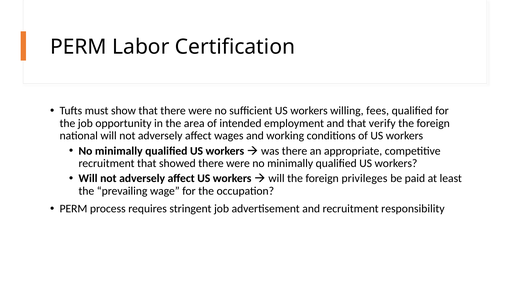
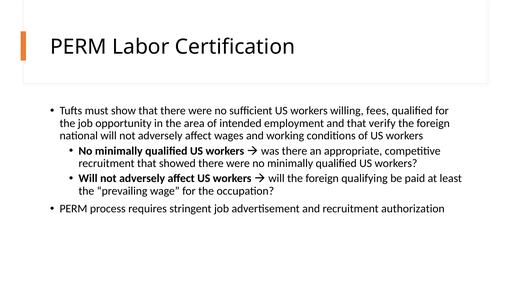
privileges: privileges -> qualifying (365, 179)
responsibility: responsibility -> authorization (413, 209)
